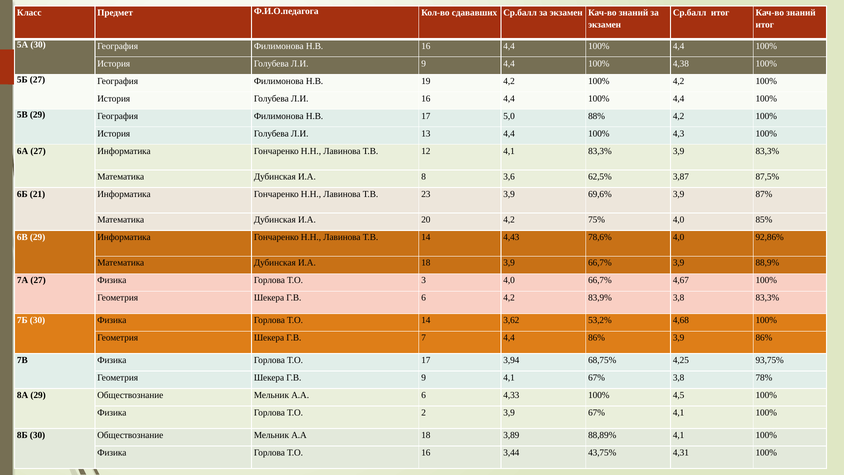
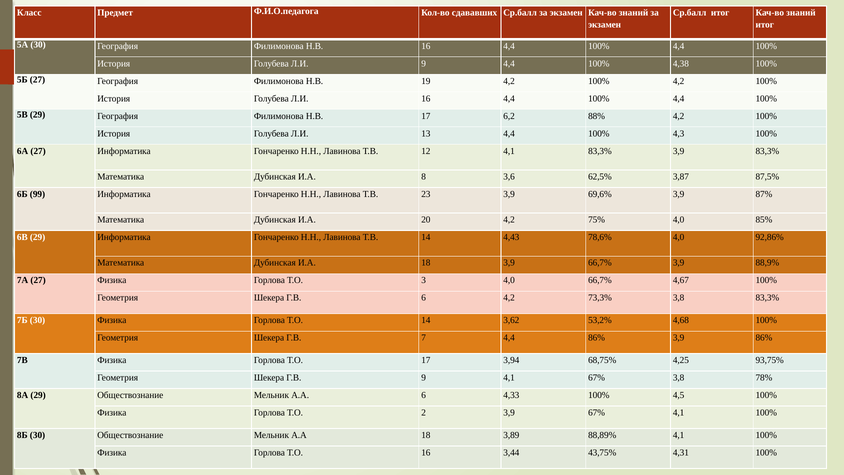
5,0: 5,0 -> 6,2 (509, 116)
21: 21 -> 99 (37, 194)
83,9%: 83,9% -> 73,3% (600, 298)
